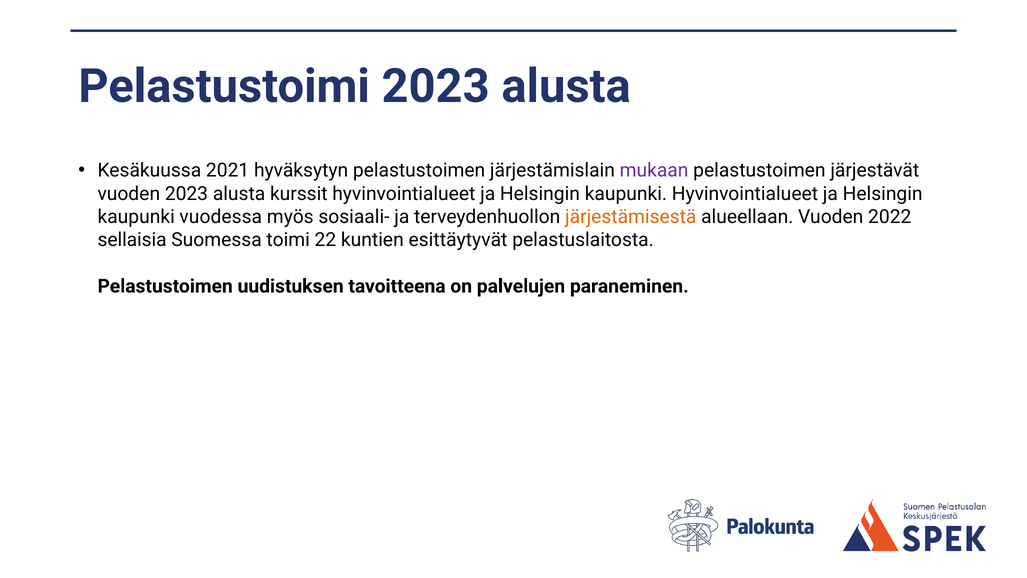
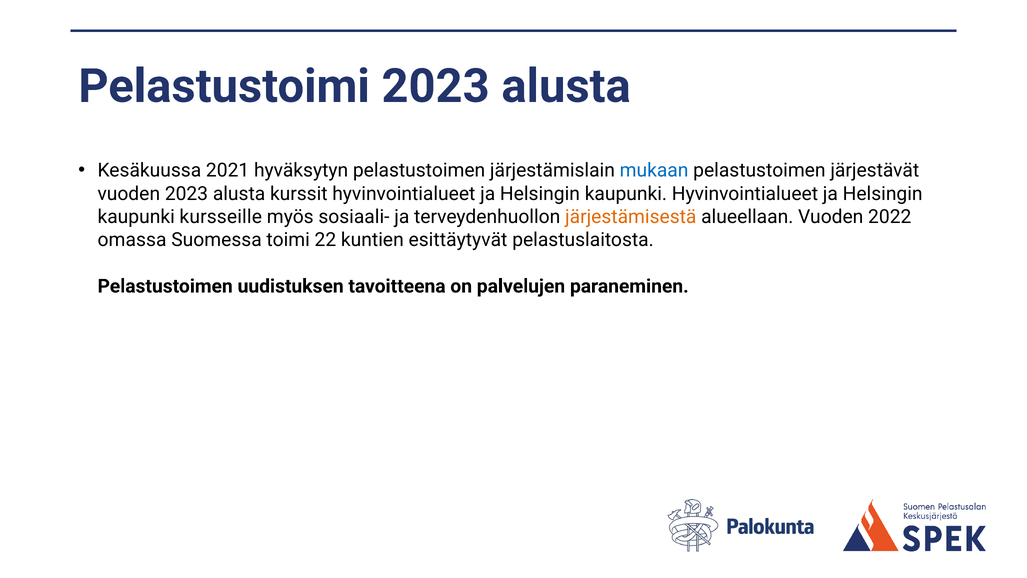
mukaan colour: purple -> blue (654, 171)
vuodessa: vuodessa -> kursseille (221, 217)
sellaisia: sellaisia -> omassa (132, 240)
